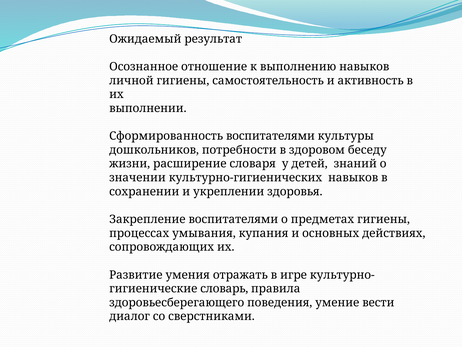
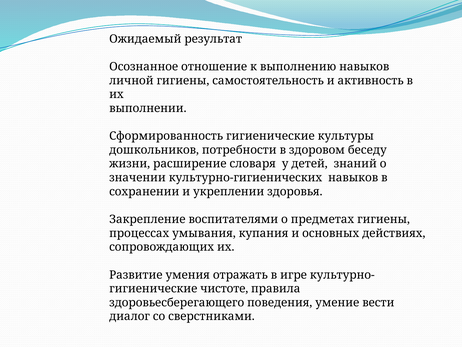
Сформированность воспитателями: воспитателями -> гигиенические (270, 136)
словарь: словарь -> чистоте (224, 288)
